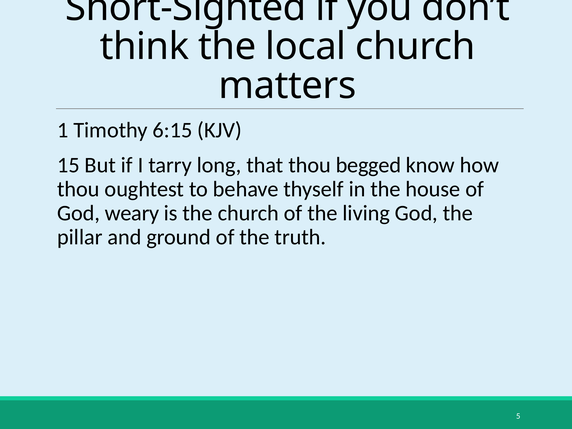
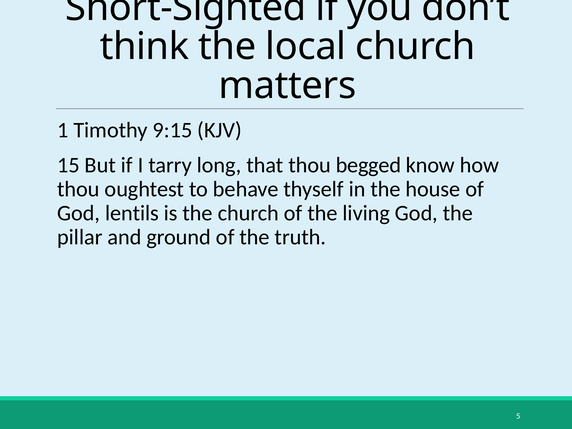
6:15: 6:15 -> 9:15 (172, 130)
weary: weary -> lentils (132, 213)
